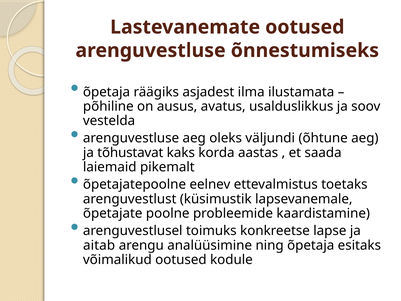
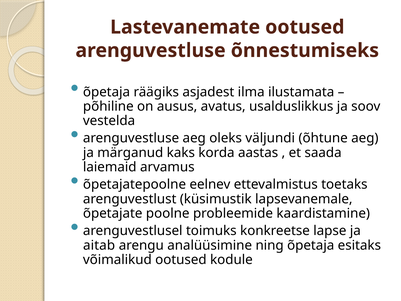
tõhustavat: tõhustavat -> märganud (130, 153)
pikemalt: pikemalt -> arvamus (167, 167)
